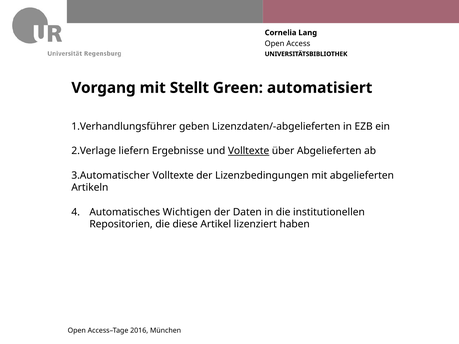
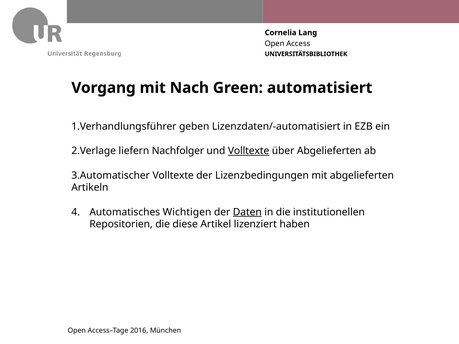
Stellt: Stellt -> Nach (189, 88)
Lizenzdaten/-abgelieferten: Lizenzdaten/-abgelieferten -> Lizenzdaten/-automatisiert (276, 127)
Ergebnisse: Ergebnisse -> Nachfolger (178, 151)
Daten underline: none -> present (247, 212)
